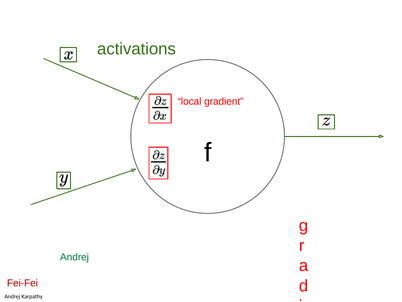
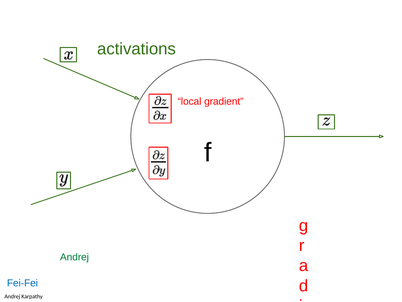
Fei-Fei colour: red -> blue (22, 283)
